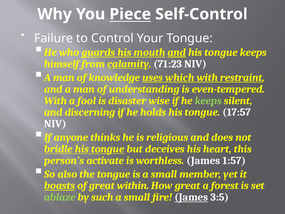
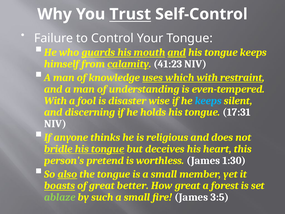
Piece: Piece -> Trust (130, 14)
71:23: 71:23 -> 41:23 (168, 64)
keeps colour: light green -> light blue (208, 101)
17:57: 17:57 -> 17:31 (237, 112)
activate: activate -> pretend (105, 160)
1:57: 1:57 -> 1:30 (234, 160)
also underline: none -> present (67, 174)
within: within -> better (133, 185)
James underline: present -> none (191, 197)
